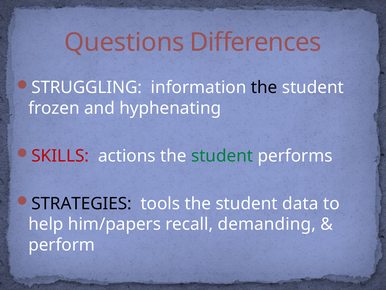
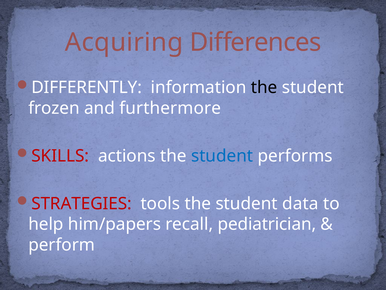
Questions: Questions -> Acquiring (124, 42)
STRUGGLING: STRUGGLING -> DIFFERENTLY (87, 87)
hyphenating: hyphenating -> furthermore (170, 108)
student colour: green -> blue (222, 156)
STRATEGIES colour: black -> red (81, 203)
demanding: demanding -> pediatrician (267, 224)
